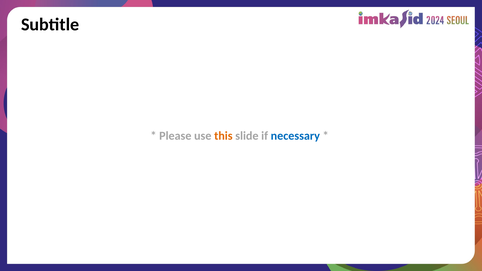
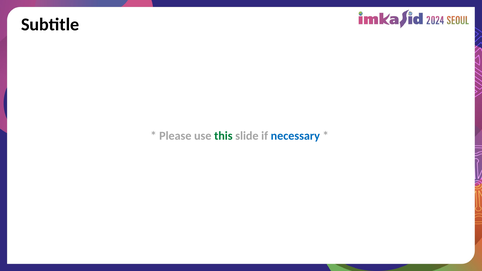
this colour: orange -> green (223, 136)
